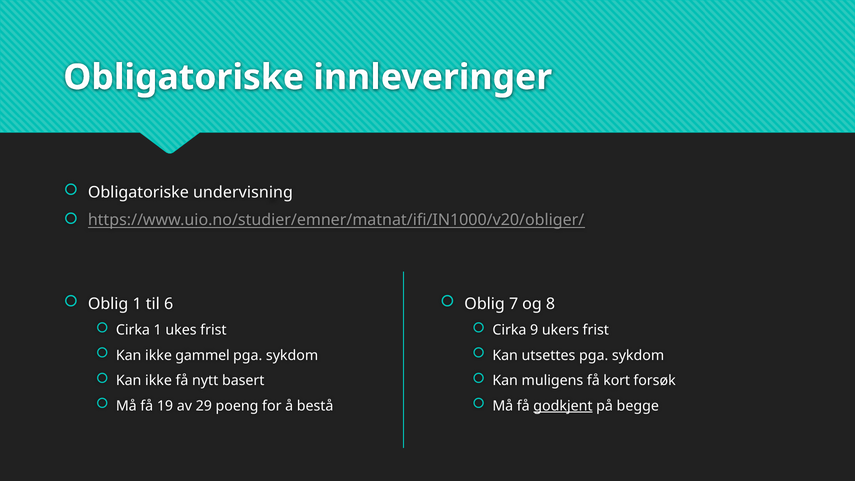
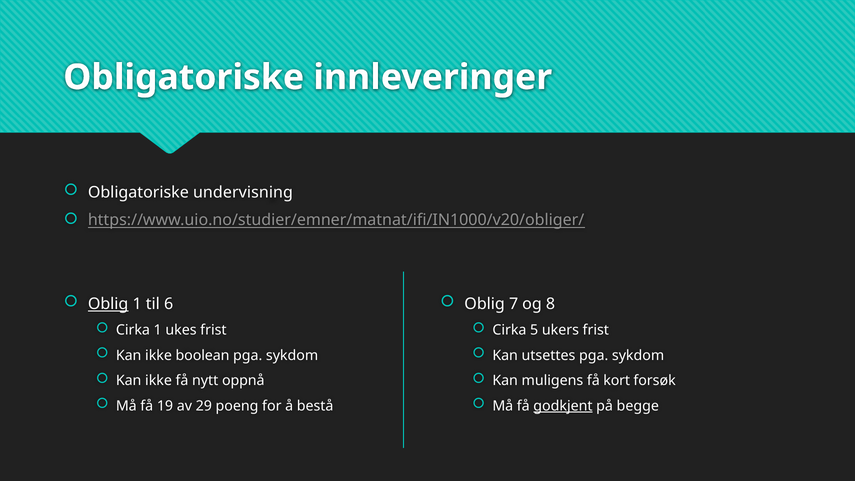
Oblig underline: none -> present (108, 304)
9: 9 -> 5 (534, 330)
gammel: gammel -> boolean (203, 355)
basert: basert -> oppnå (243, 381)
